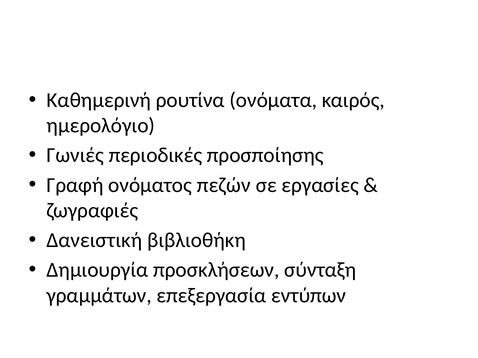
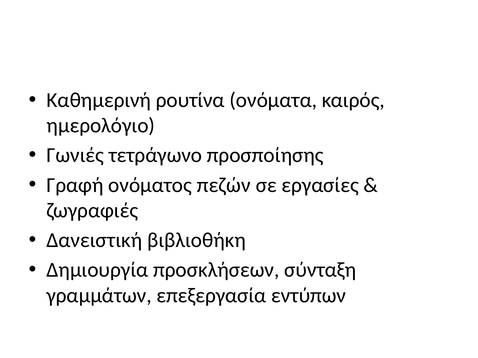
περιοδικές: περιοδικές -> τετράγωνο (155, 156)
